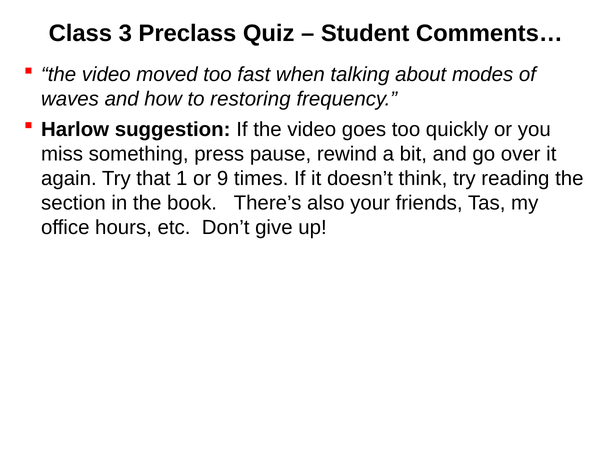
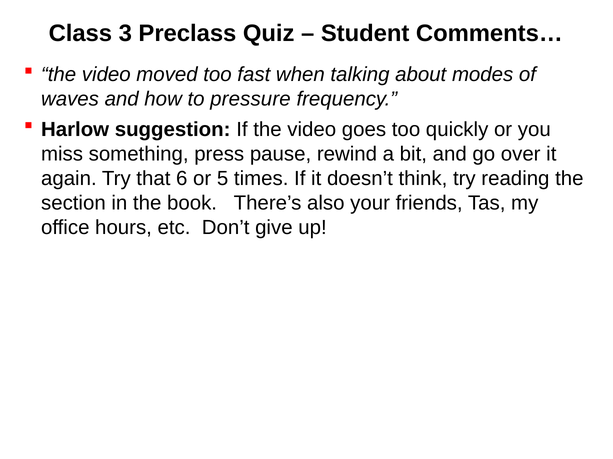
restoring: restoring -> pressure (250, 99)
1: 1 -> 6 (182, 179)
9: 9 -> 5 (223, 179)
